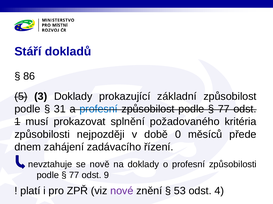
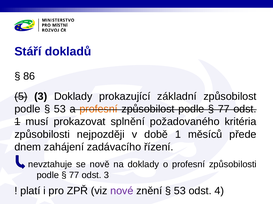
31: 31 -> 53 (60, 109)
profesní colour: blue -> orange (99, 109)
době 0: 0 -> 1 (178, 135)
odst 9: 9 -> 3 (106, 176)
